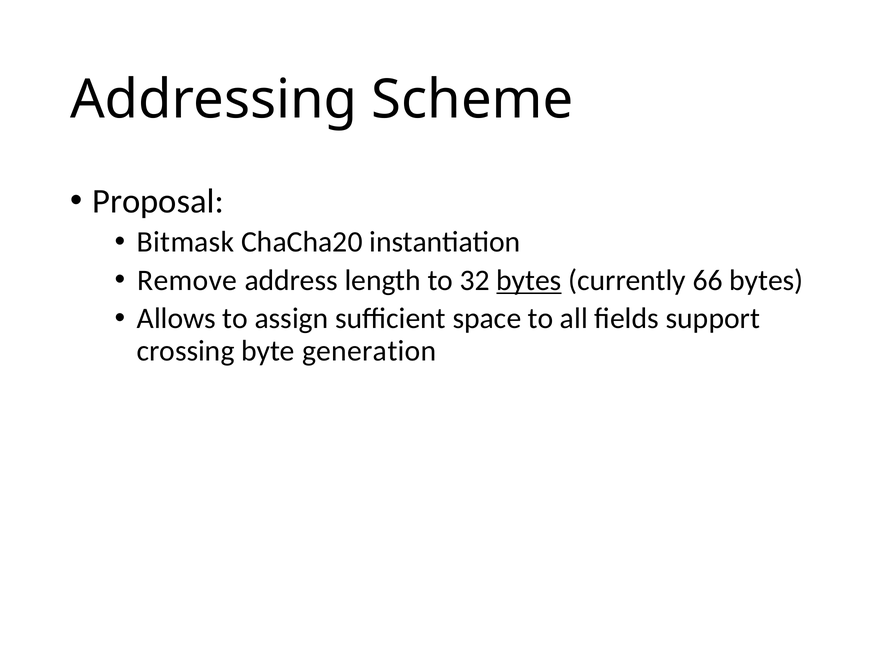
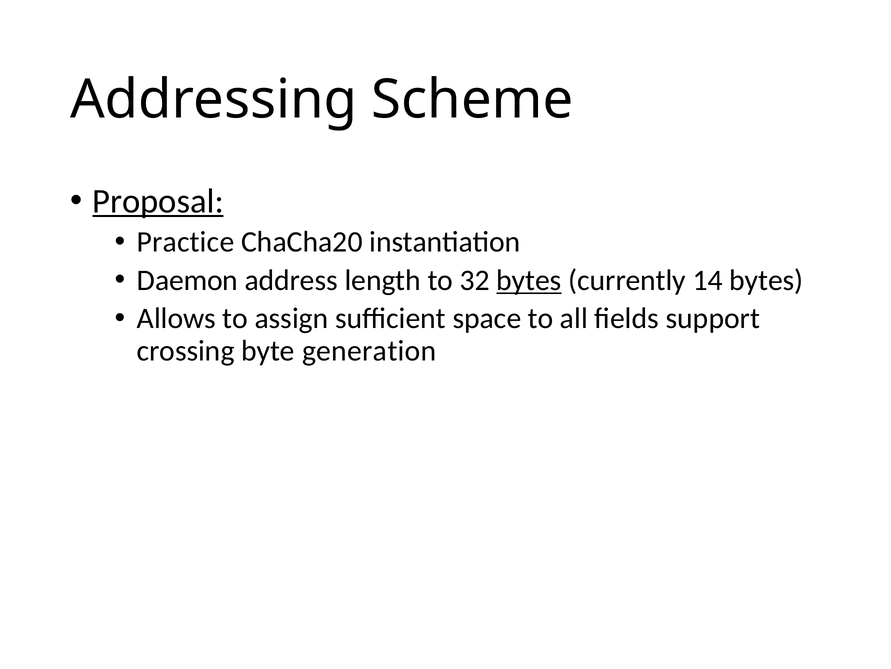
Proposal underline: none -> present (158, 201)
Bitmask: Bitmask -> Practice (186, 242)
Remove: Remove -> Daemon (188, 280)
66: 66 -> 14 (708, 280)
